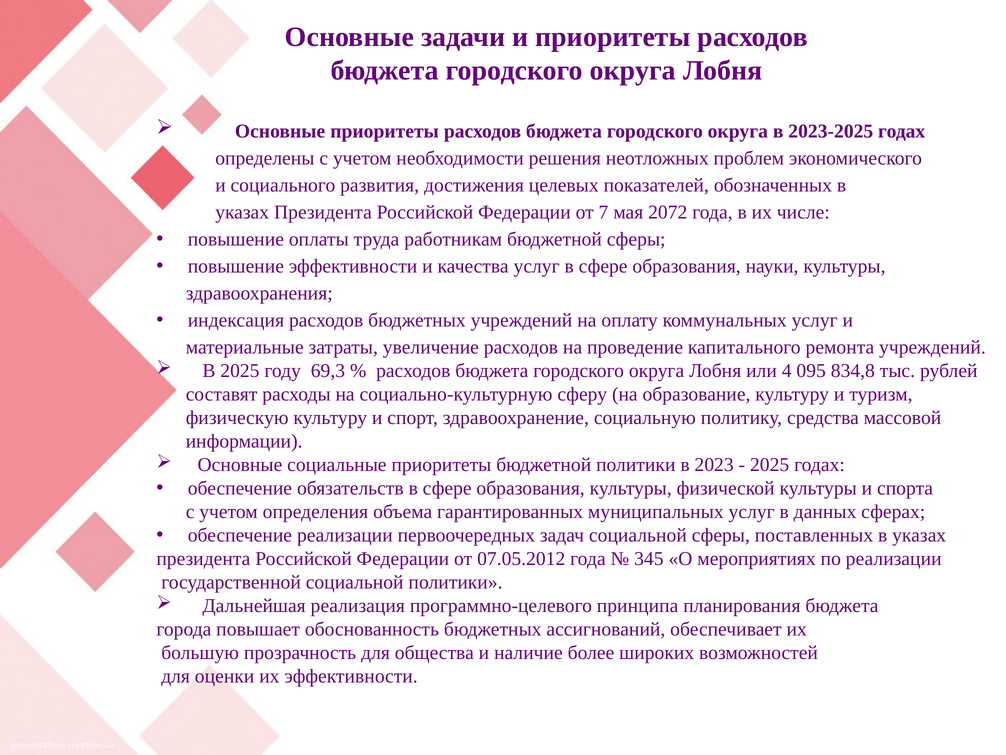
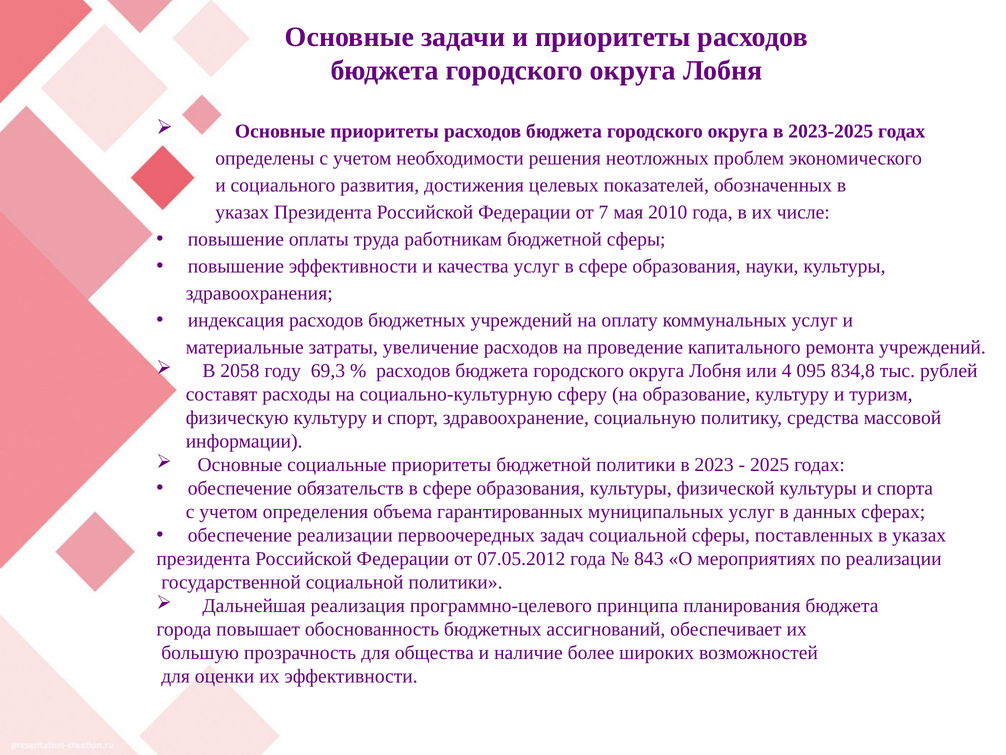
2072: 2072 -> 2010 (668, 212)
В 2025: 2025 -> 2058 (240, 371)
345: 345 -> 843 (649, 558)
